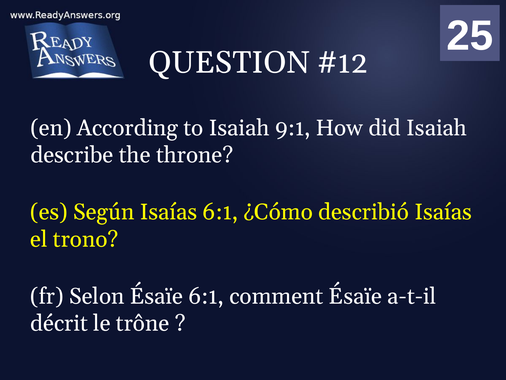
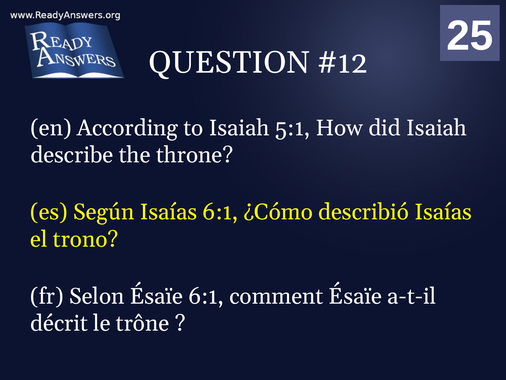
9:1: 9:1 -> 5:1 (293, 128)
